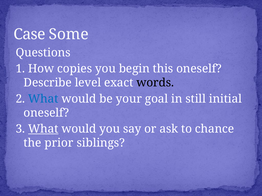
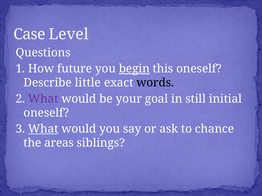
Some: Some -> Level (69, 34)
copies: copies -> future (75, 69)
begin underline: none -> present (134, 69)
level: level -> little (88, 83)
What colour: blue -> purple (43, 99)
prior: prior -> areas (59, 143)
